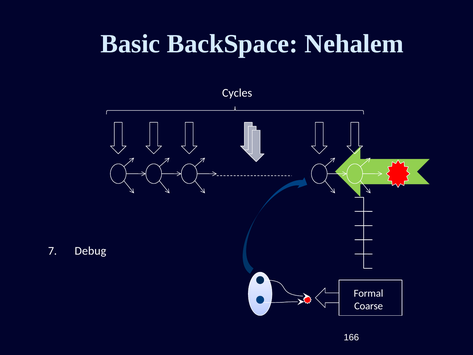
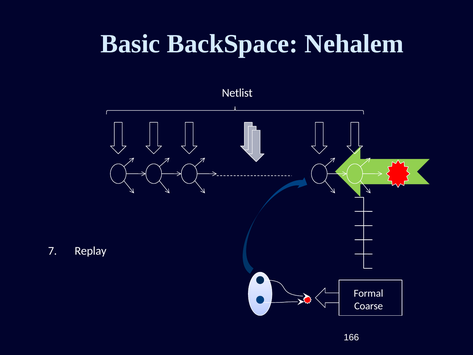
Cycles: Cycles -> Netlist (237, 93)
Debug: Debug -> Replay (91, 251)
